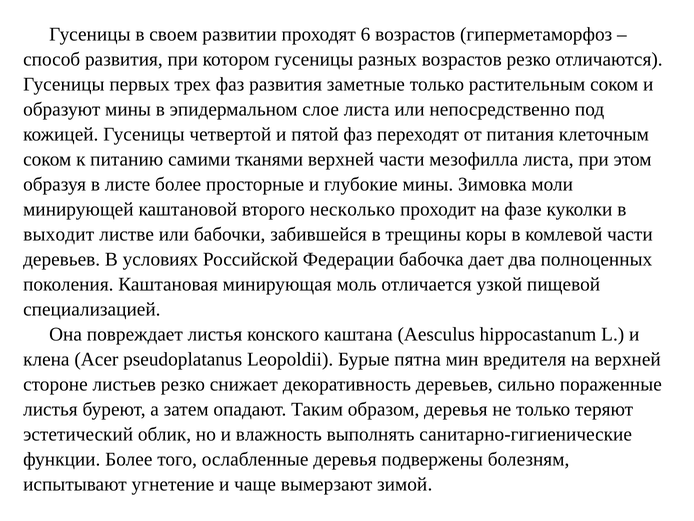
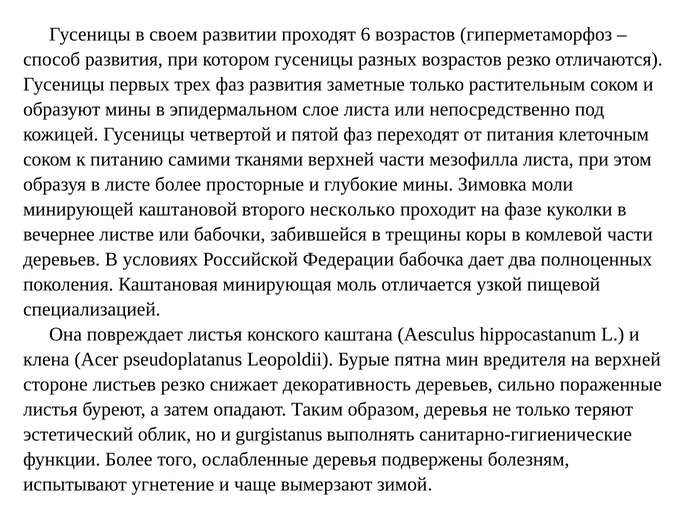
выходит: выходит -> вечернее (59, 234)
влажность: влажность -> gurgistanus (279, 434)
